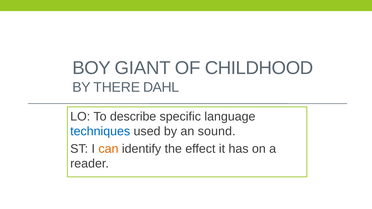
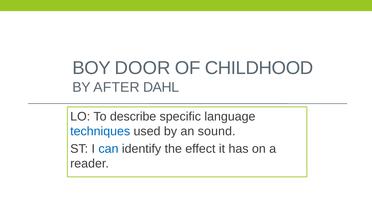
GIANT: GIANT -> DOOR (143, 68)
THERE: THERE -> AFTER (117, 87)
can colour: orange -> blue (108, 149)
